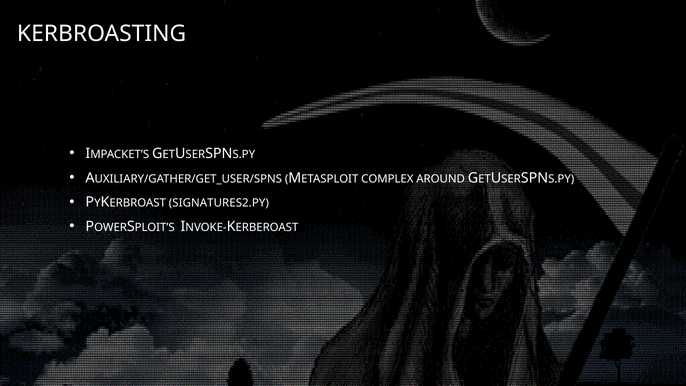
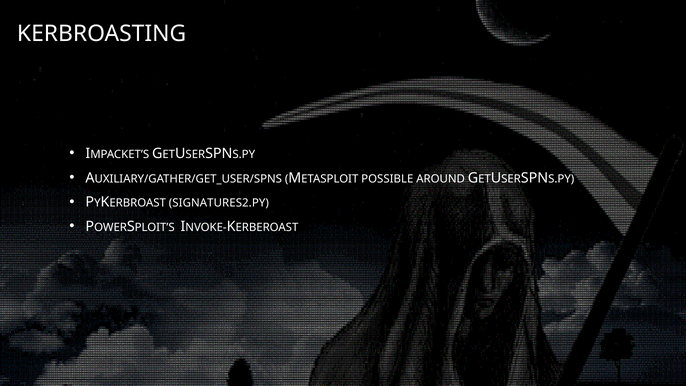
COMPLEX: COMPLEX -> POSSIBLE (387, 179)
